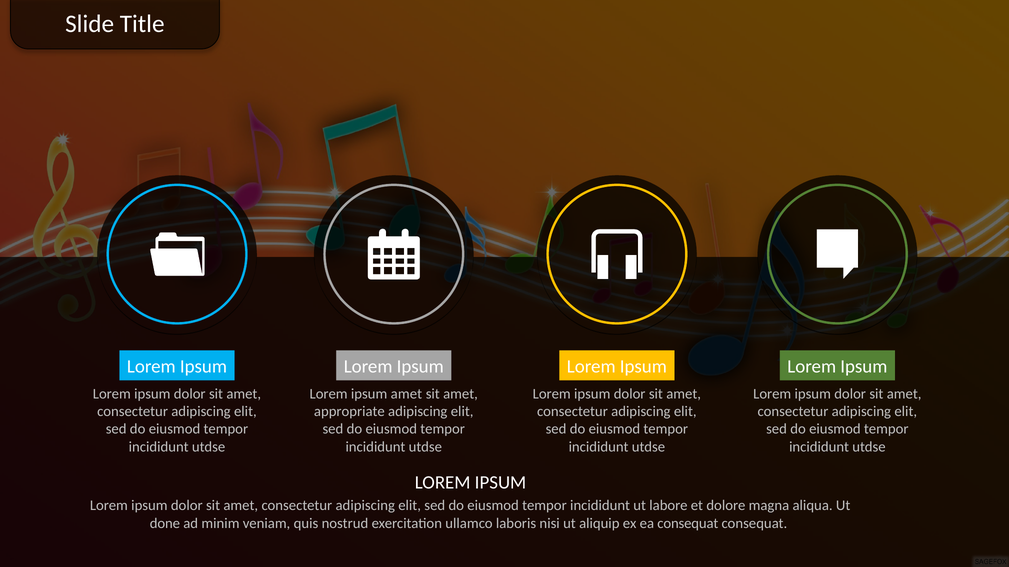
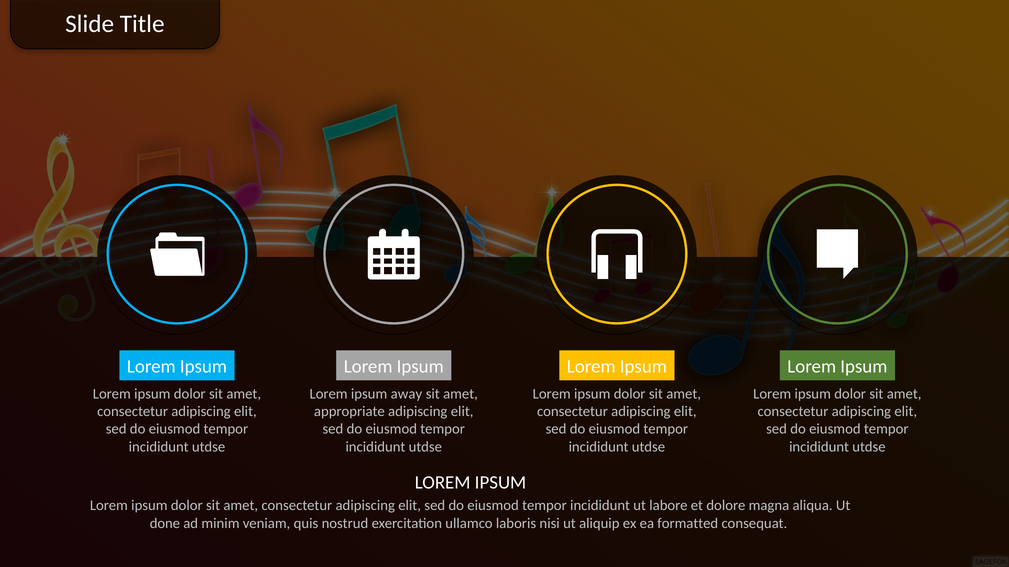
ipsum amet: amet -> away (406, 394)
ea consequat: consequat -> formatted (688, 524)
